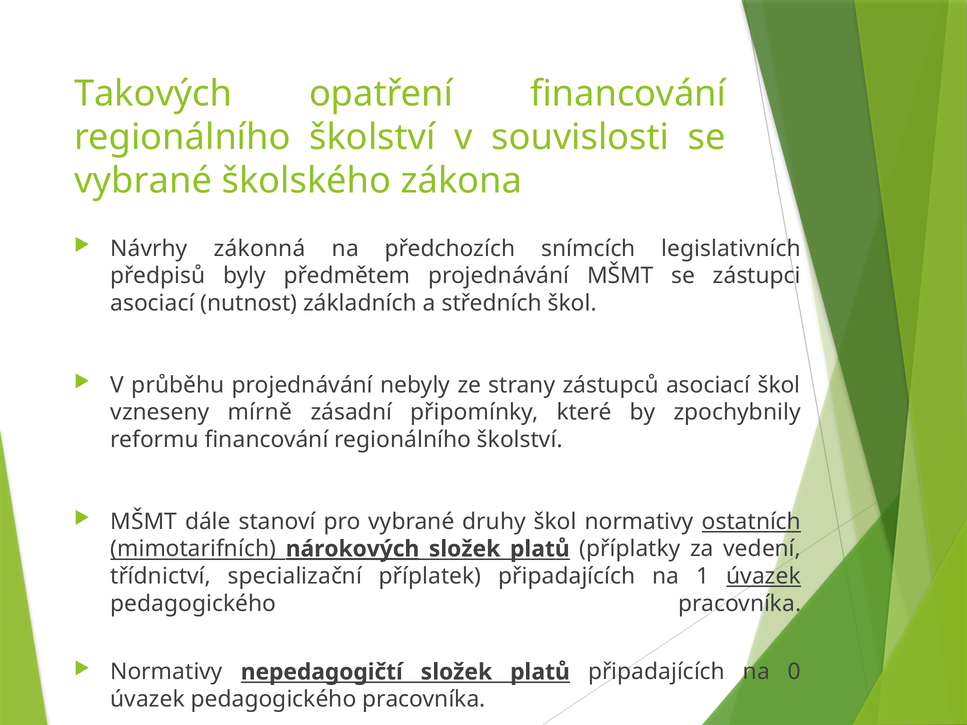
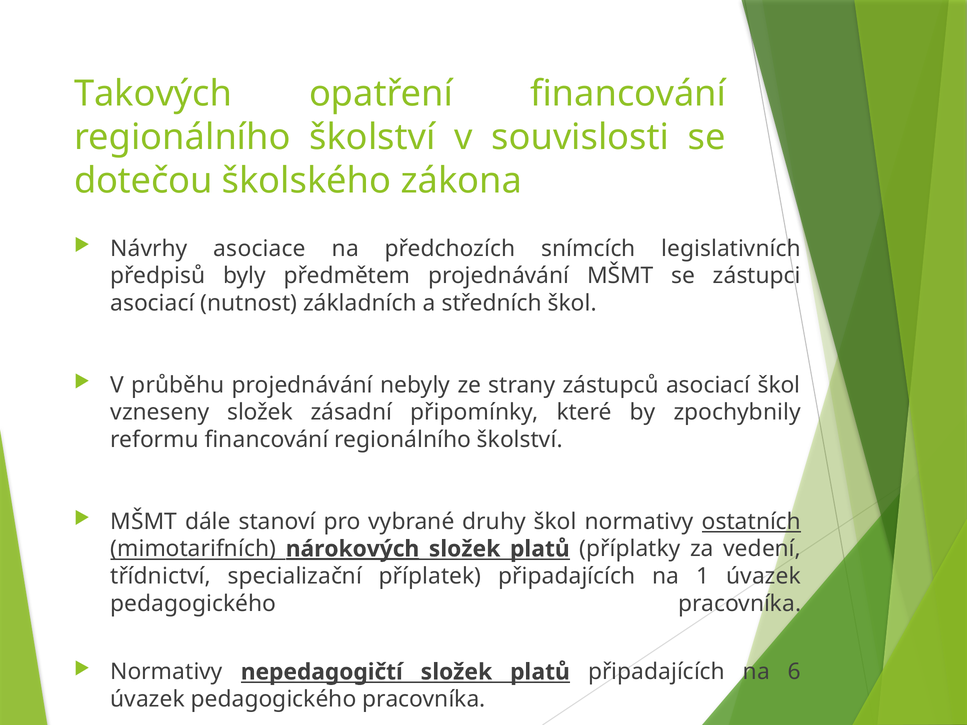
vybrané: vybrané -> dotečou (143, 181)
zákonná: zákonná -> asociace (260, 249)
vzneseny mírně: mírně -> složek (260, 413)
úvazek underline: present -> none (764, 577)
0: 0 -> 6 (794, 672)
